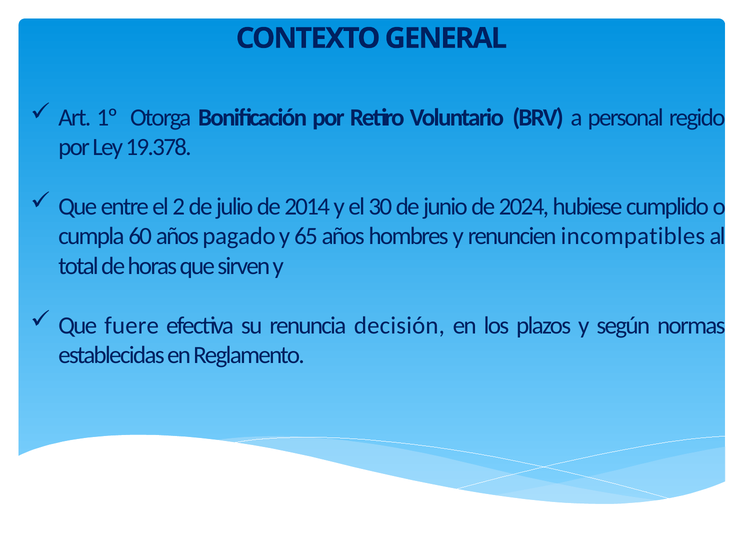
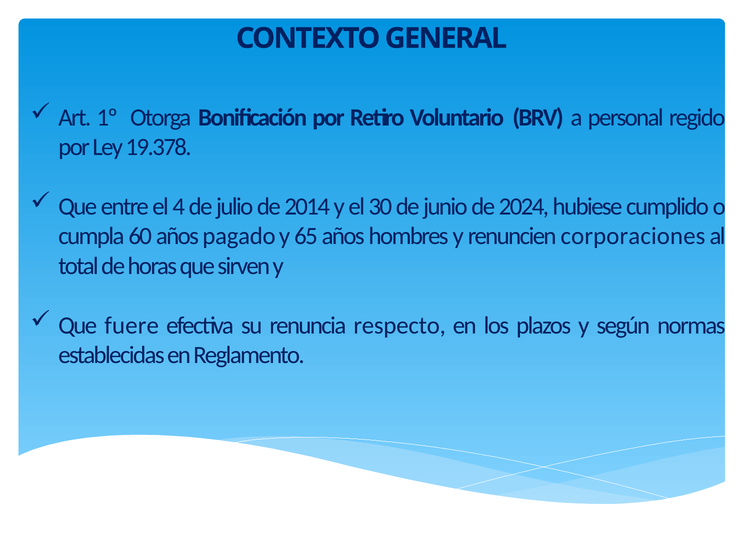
2: 2 -> 4 (179, 207)
incompatibles: incompatibles -> corporaciones (633, 236)
decisión: decisión -> respecto (400, 326)
